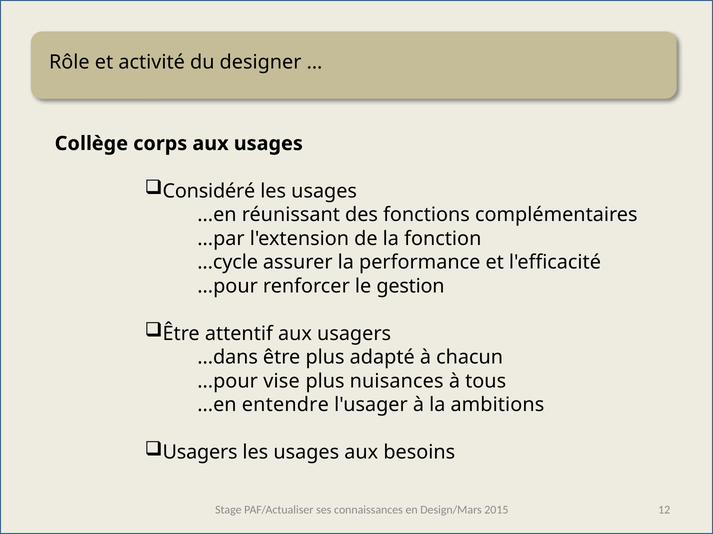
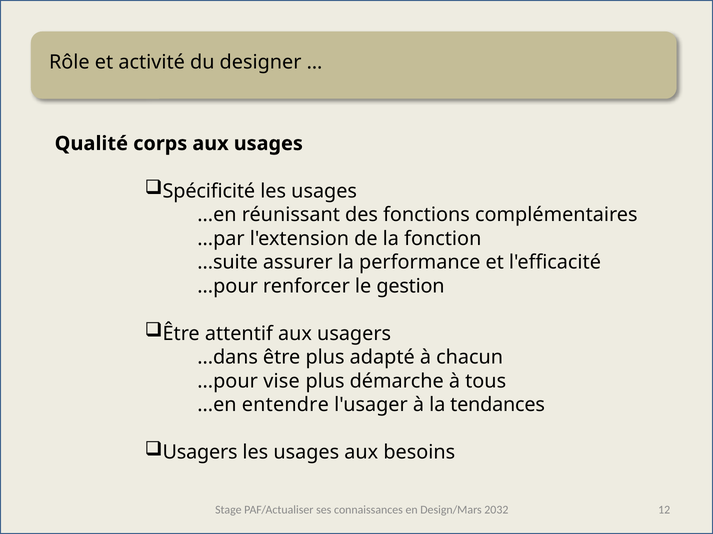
Collège: Collège -> Qualité (91, 144)
Considéré: Considéré -> Spécificité (209, 191)
...cycle: ...cycle -> ...suite (228, 263)
nuisances: nuisances -> démarche (397, 382)
ambitions: ambitions -> tendances (498, 405)
2015: 2015 -> 2032 (496, 511)
